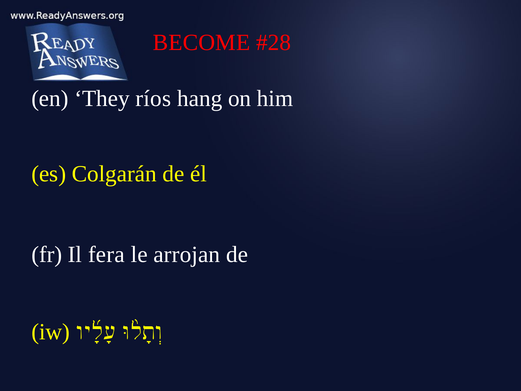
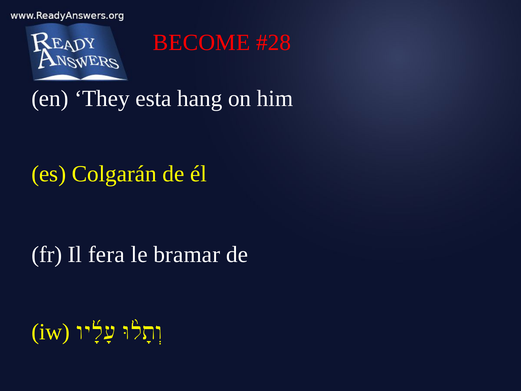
ríos: ríos -> esta (153, 98)
arrojan: arrojan -> bramar (187, 254)
